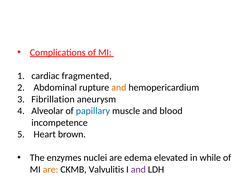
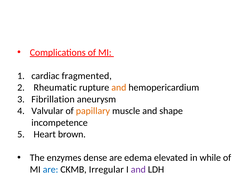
Abdominal: Abdominal -> Rheumatic (55, 88)
Alveolar: Alveolar -> Valvular (47, 111)
papillary colour: blue -> orange (93, 111)
blood: blood -> shape (171, 111)
nuclei: nuclei -> dense (95, 158)
are colour: orange -> blue (50, 170)
Valvulitis: Valvulitis -> Irregular (106, 170)
